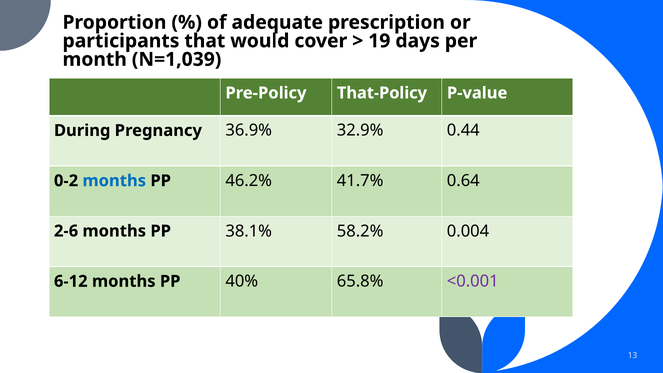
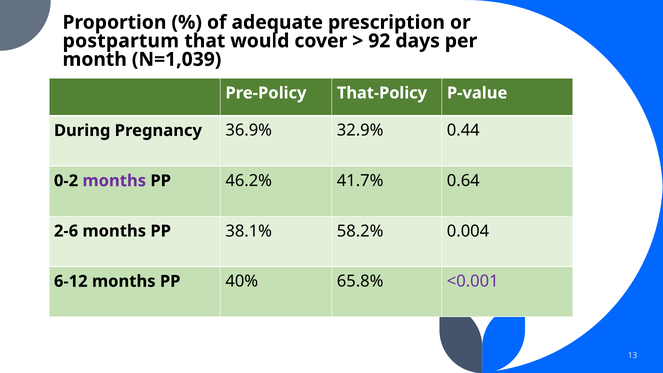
participants: participants -> postpartum (121, 41)
19: 19 -> 92 (379, 41)
months colour: blue -> purple (114, 181)
